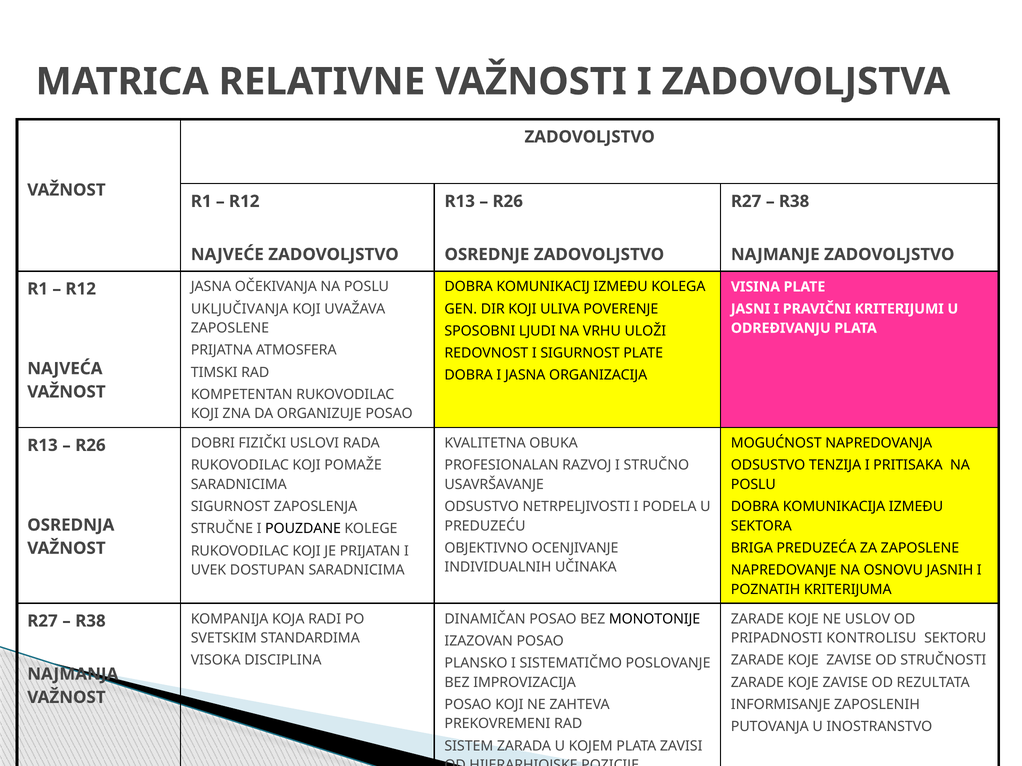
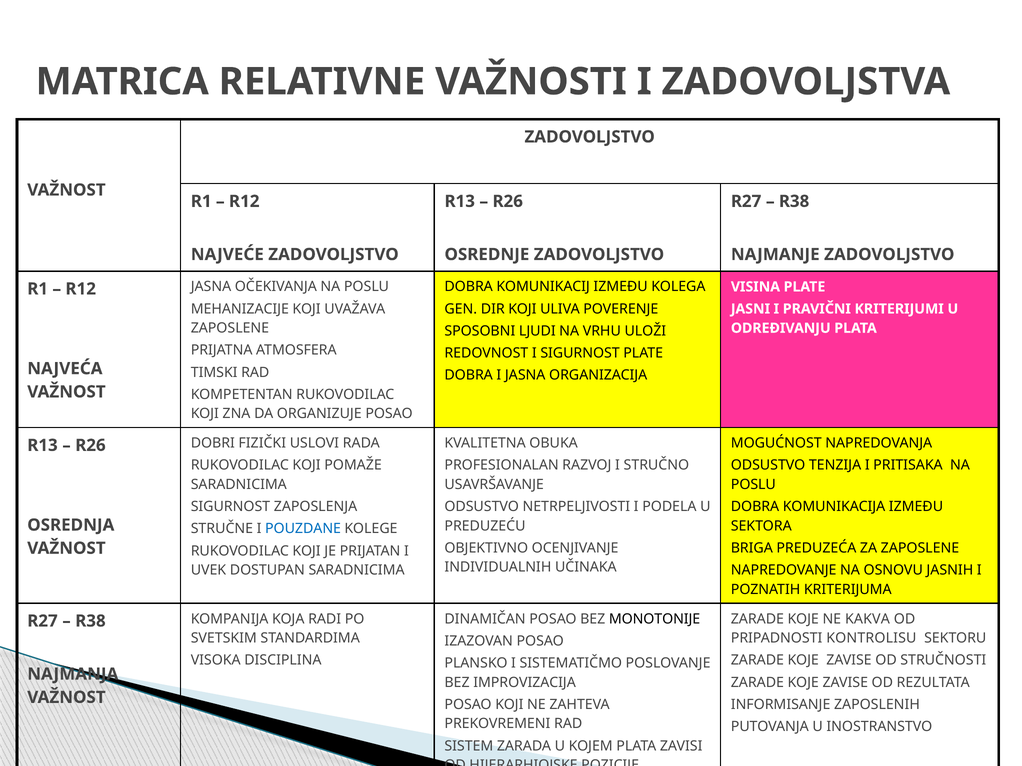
UKLJUČIVANJA: UKLJUČIVANJA -> MEHANIZACIJE (240, 309)
POUZDANE colour: black -> blue (303, 529)
USLOV: USLOV -> KAKVA (867, 619)
